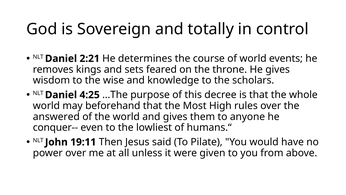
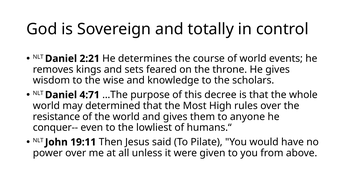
4:25: 4:25 -> 4:71 (90, 95)
beforehand: beforehand -> determined (113, 106)
answered: answered -> resistance (56, 116)
